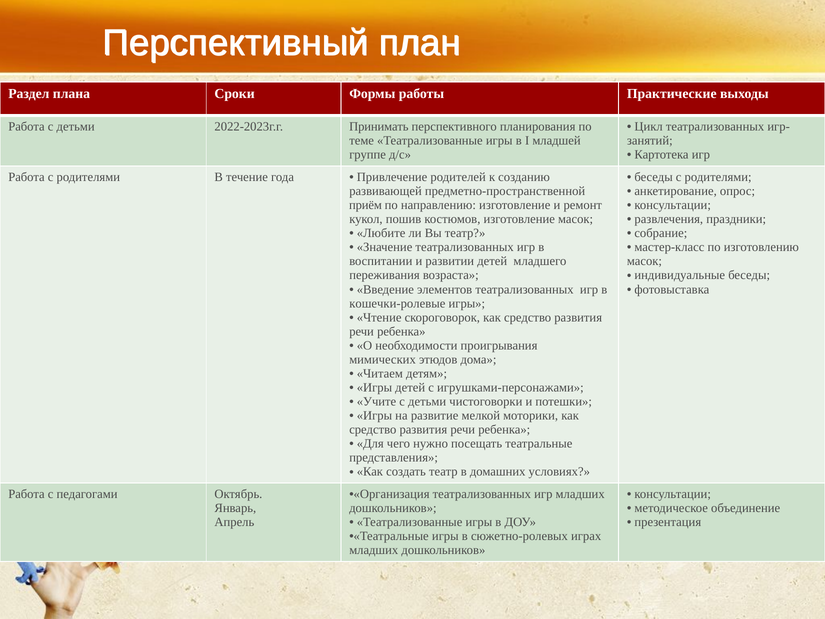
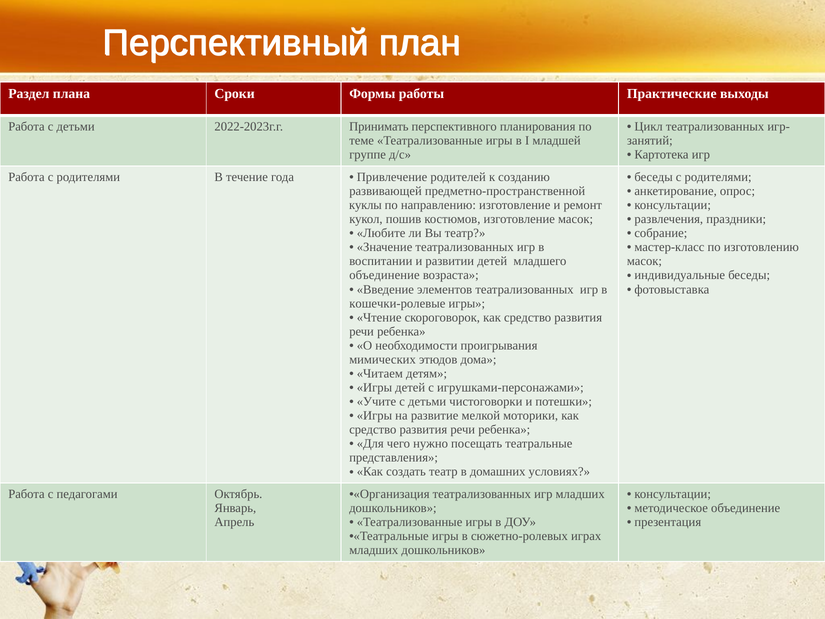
приём: приём -> куклы (365, 205)
переживания: переживания -> объединение (384, 275)
